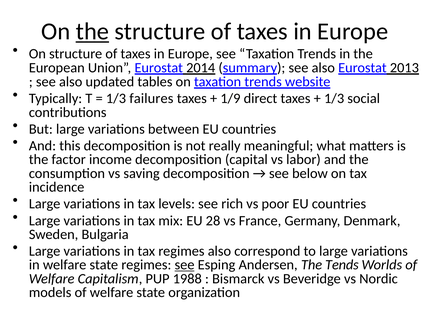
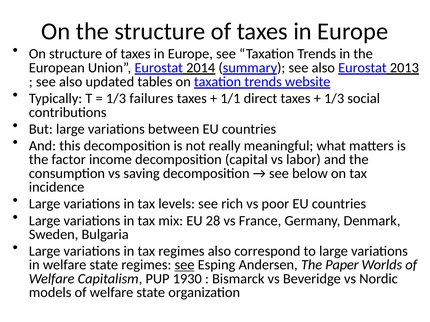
the underline: present -> none (92, 31)
1/9: 1/9 -> 1/1 (230, 99)
Tends: Tends -> Paper (342, 265)
1988: 1988 -> 1930 (187, 279)
